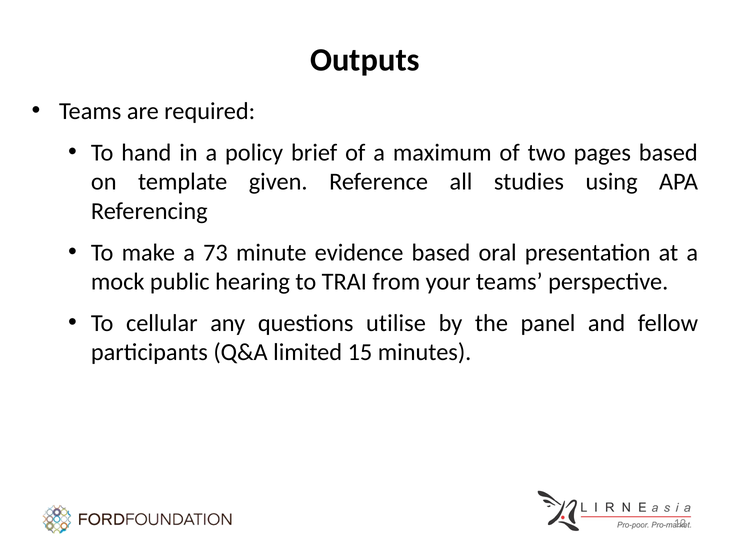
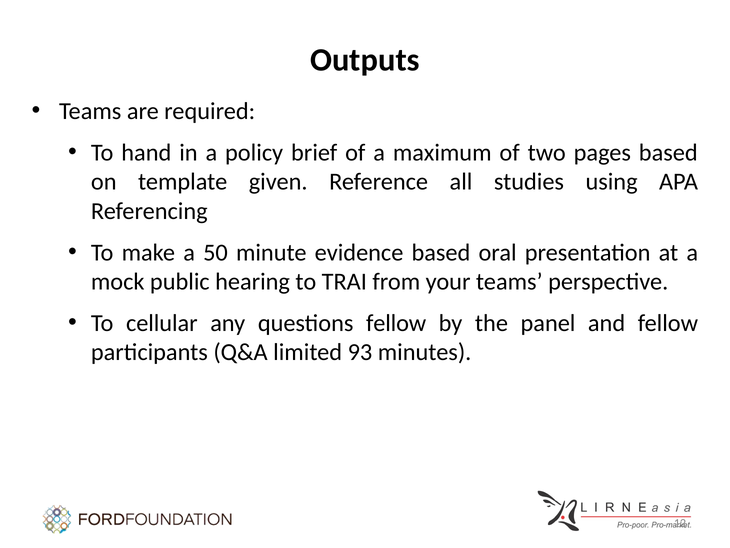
73: 73 -> 50 (216, 252)
questions utilise: utilise -> fellow (396, 323)
15: 15 -> 93 (360, 352)
